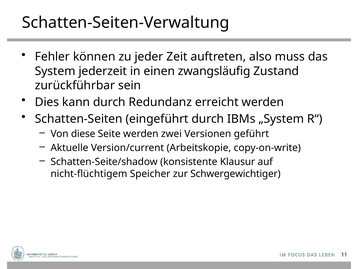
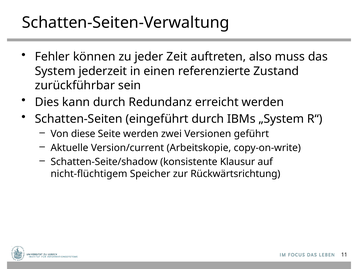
zwangsläufig: zwangsläufig -> referenzierte (214, 71)
Schwergewichtiger: Schwergewichtiger -> Rückwärtsrichtung (235, 173)
